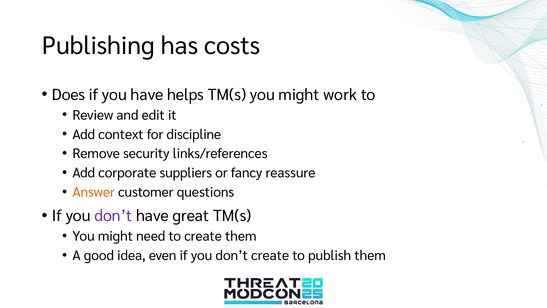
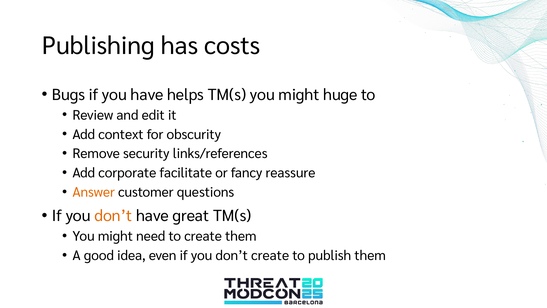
Does: Does -> Bugs (69, 95)
work: work -> huge (340, 95)
discipline: discipline -> obscurity (194, 134)
suppliers: suppliers -> facilitate (186, 173)
don’t colour: purple -> orange (113, 216)
